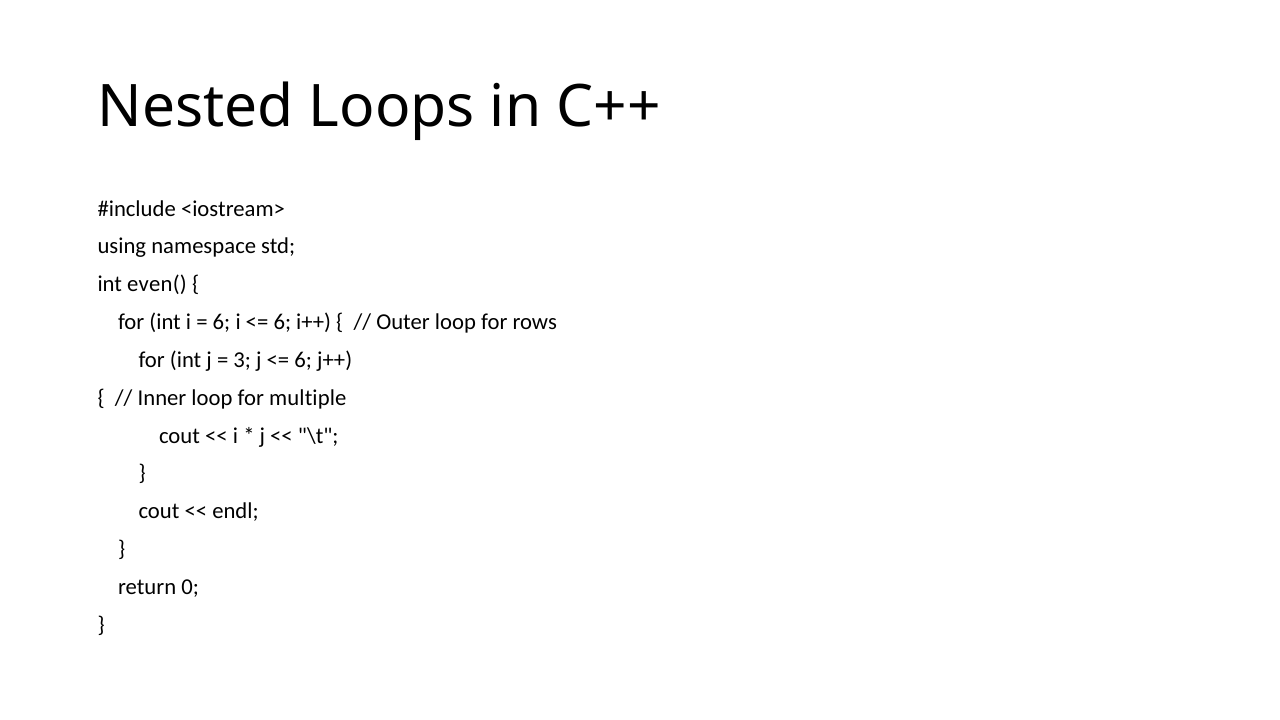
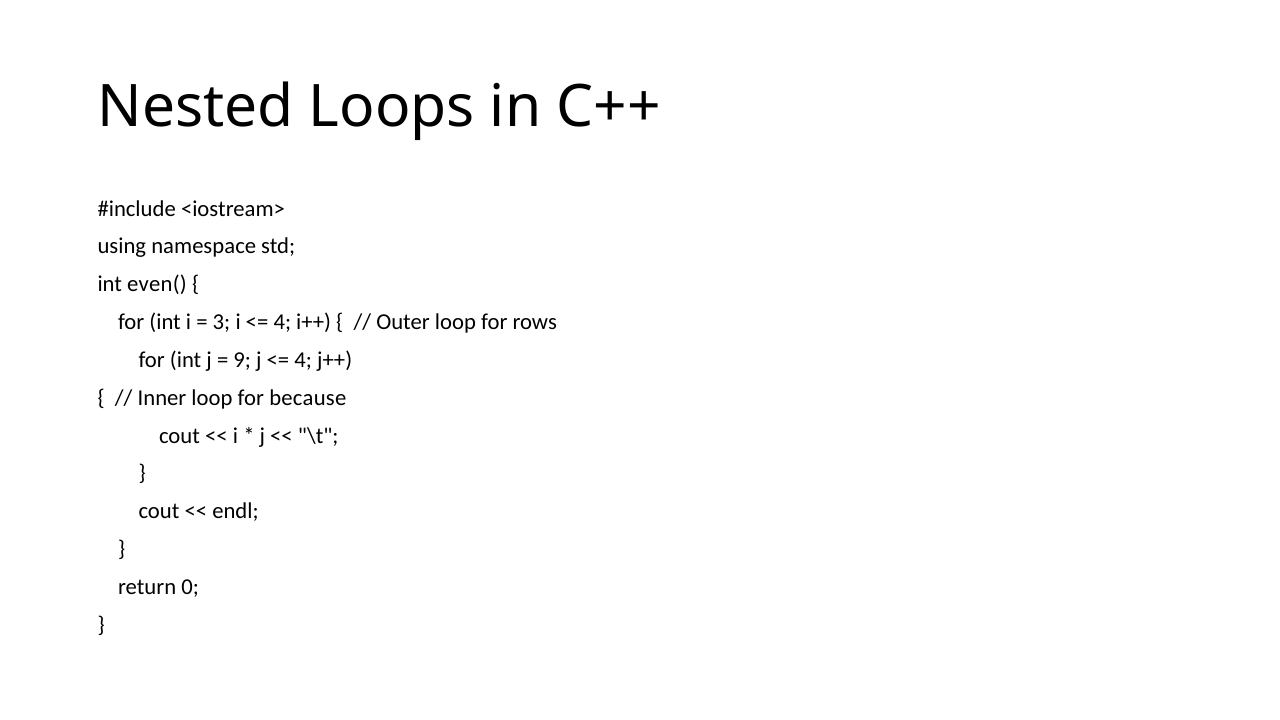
6: 6 -> 3 (221, 322)
6: 6 -> 4 (282, 322)
3: 3 -> 9 (242, 360)
6: 6 -> 4 (303, 360)
multiple: multiple -> because (308, 398)
